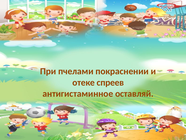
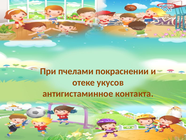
спреев: спреев -> укусов (110, 82)
оставляй: оставляй -> контакта (134, 93)
